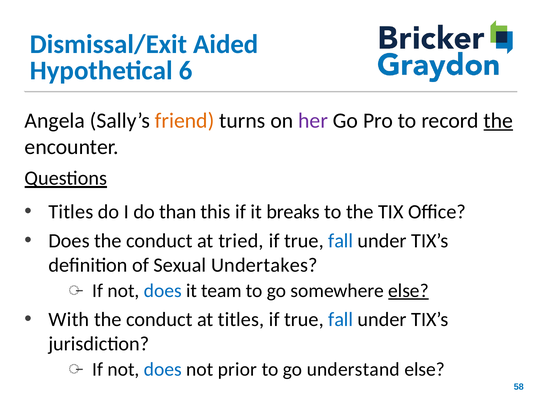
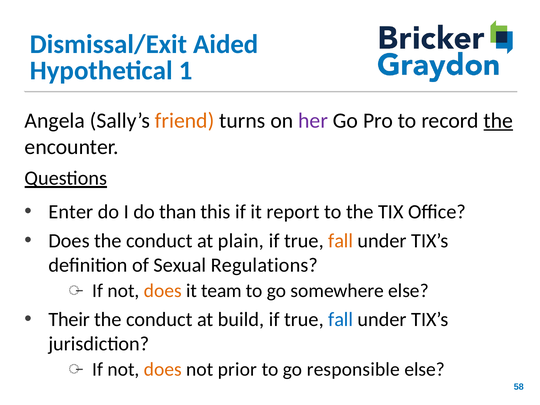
6: 6 -> 1 (186, 71)
Titles: Titles -> Enter (71, 212)
breaks: breaks -> report (293, 212)
tried: tried -> plain (241, 241)
fall colour: blue -> orange (341, 241)
Undertakes: Undertakes -> Regulations (264, 265)
does colour: blue -> orange (163, 291)
else underline: present -> none (408, 291)
With: With -> Their (69, 319)
at titles: titles -> build (241, 319)
does colour: blue -> orange (163, 369)
understand: understand -> responsible (353, 369)
